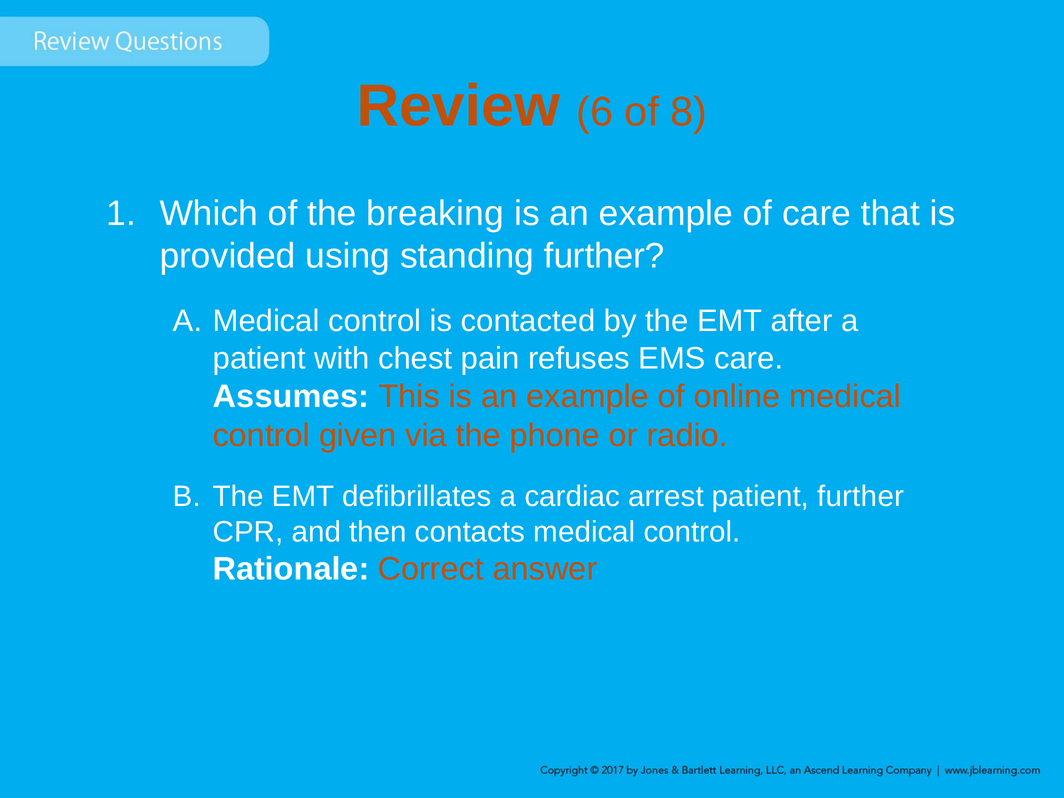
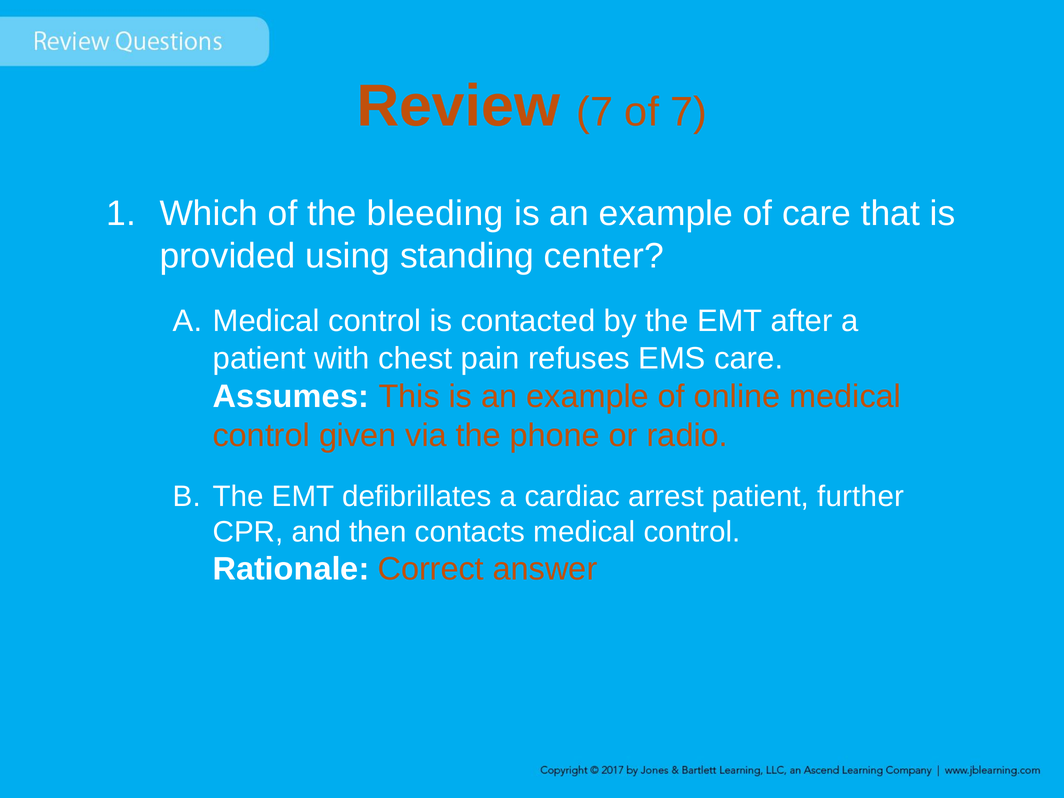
Review 6: 6 -> 7 (595, 112)
of 8: 8 -> 7 (689, 112)
breaking: breaking -> bleeding (435, 214)
standing further: further -> center (604, 256)
